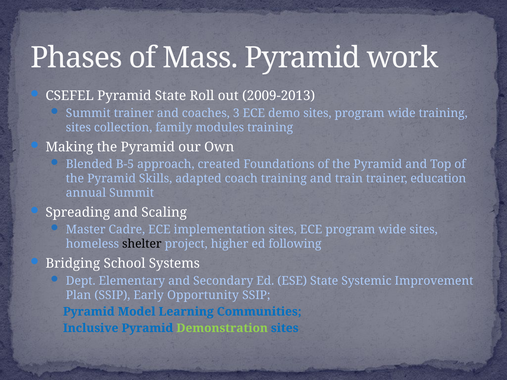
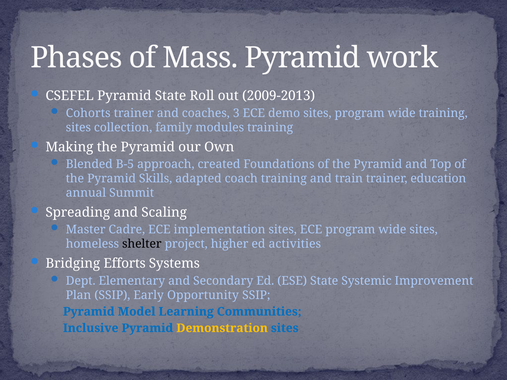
Summit: Summit -> Cohorts (88, 113)
following: following -> activities (295, 244)
School: School -> Efforts (125, 264)
Demonstration colour: light green -> yellow (222, 328)
